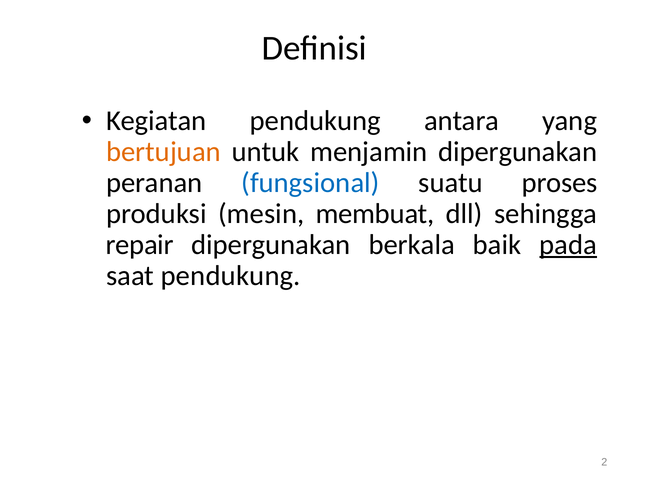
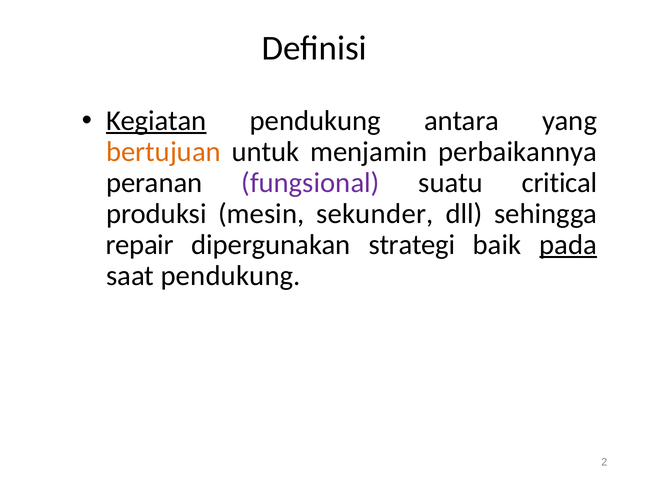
Kegiatan underline: none -> present (156, 121)
menjamin dipergunakan: dipergunakan -> perbaikannya (518, 152)
fungsional colour: blue -> purple (310, 183)
proses: proses -> critical (559, 183)
membuat: membuat -> sekunder (375, 214)
berkala: berkala -> strategi (412, 245)
